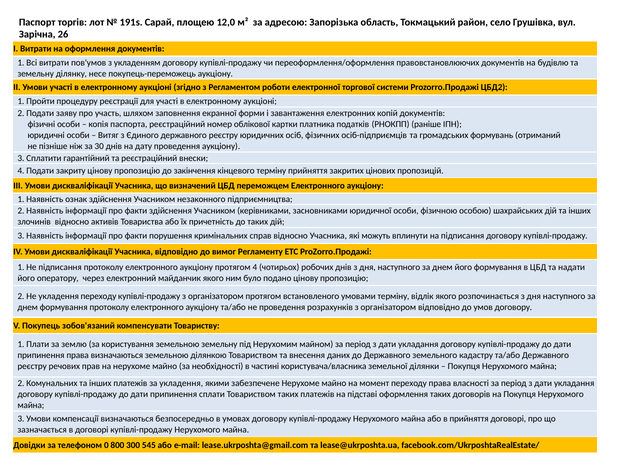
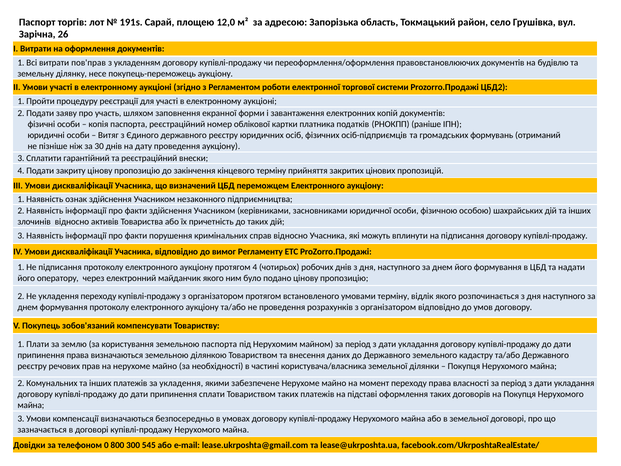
пов'умов: пов'умов -> пов'прав (89, 63)
земельною земельну: земельну -> паспорта (219, 344)
в прийняття: прийняття -> земельної (469, 418)
